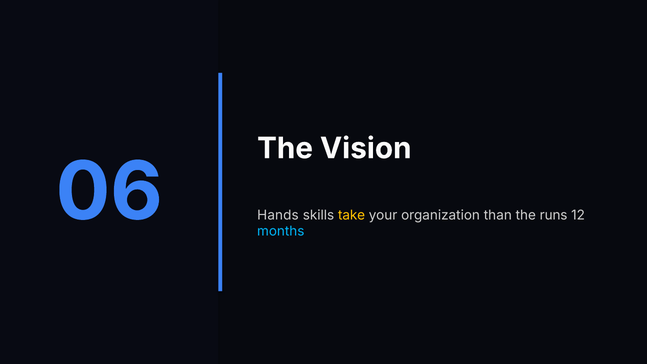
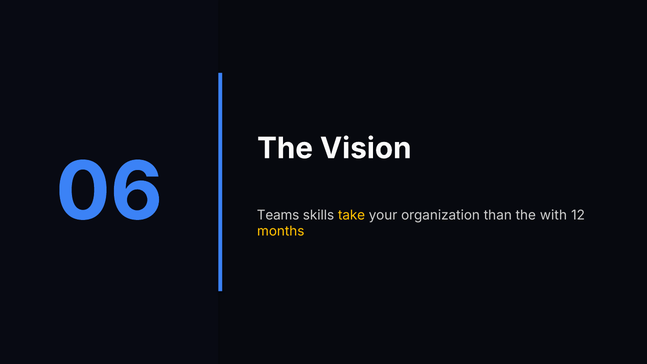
Hands: Hands -> Teams (278, 215)
runs: runs -> with (553, 215)
months colour: light blue -> yellow (281, 231)
